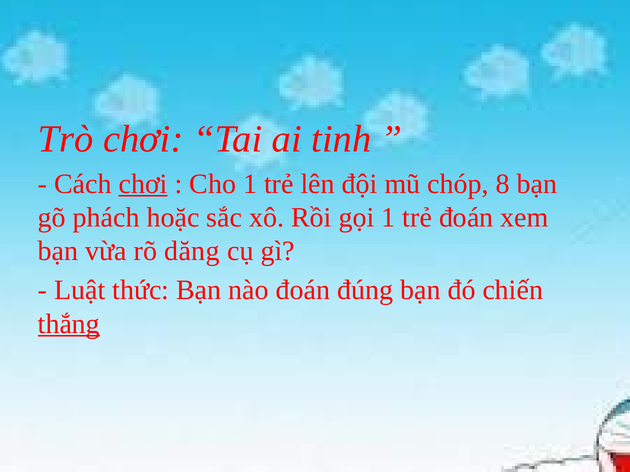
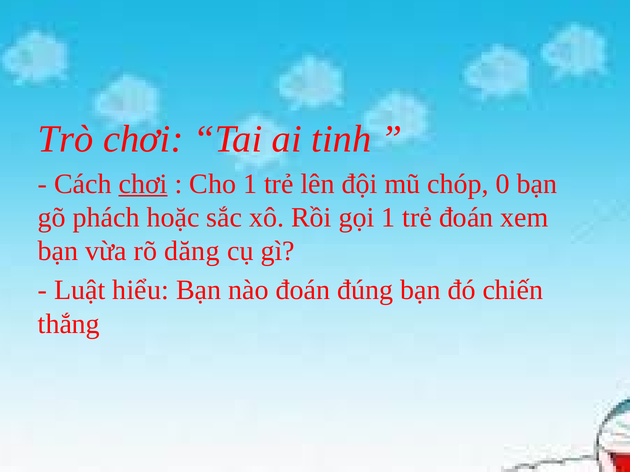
8: 8 -> 0 (503, 184)
thức: thức -> hiểu (141, 291)
thắng underline: present -> none (69, 324)
